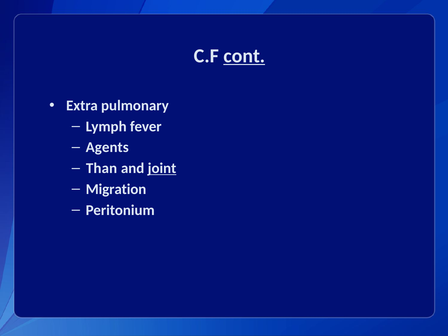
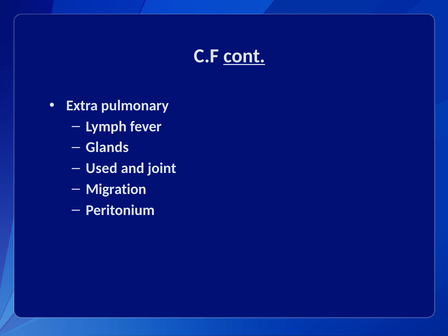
Agents: Agents -> Glands (107, 147)
Than: Than -> Used (102, 168)
joint underline: present -> none (162, 168)
